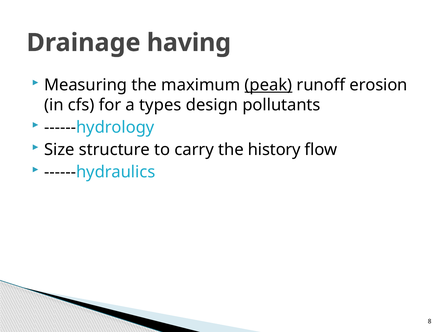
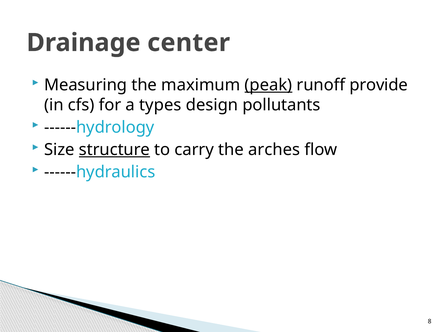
having: having -> center (189, 43)
erosion: erosion -> provide (379, 85)
structure underline: none -> present (114, 150)
history: history -> arches (274, 150)
